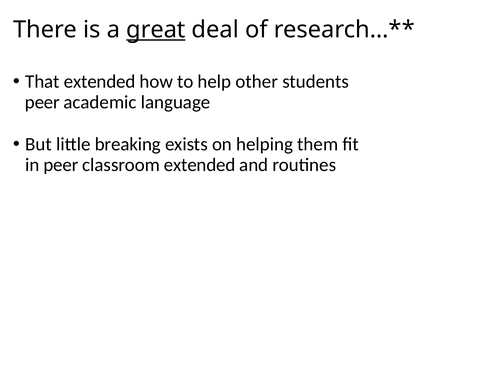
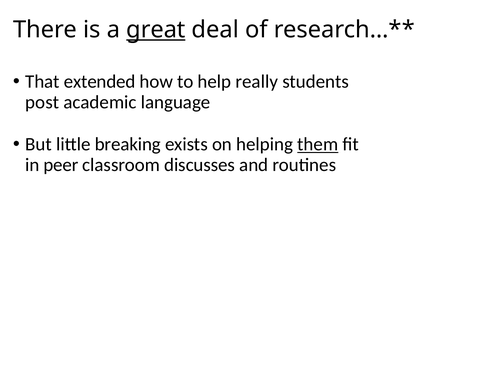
other: other -> really (257, 82)
peer: peer -> post (42, 102)
them underline: none -> present (318, 144)
classroom extended: extended -> discusses (200, 165)
